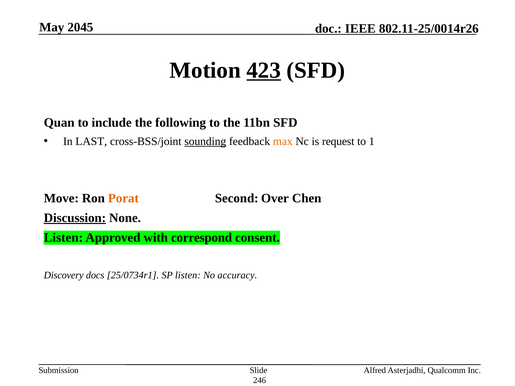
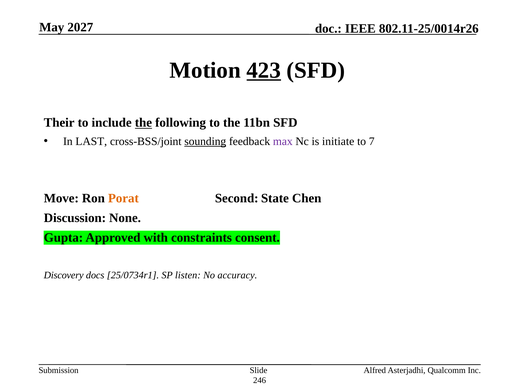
2045: 2045 -> 2027 (80, 27)
Quan: Quan -> Their (59, 123)
the underline: none -> present (143, 123)
max colour: orange -> purple (283, 142)
request: request -> initiate (338, 142)
1: 1 -> 7 (372, 142)
Over: Over -> State (275, 198)
Discussion underline: present -> none (75, 218)
Listen: Listen -> Gupta (63, 238)
correspond: correspond -> constraints (201, 238)
